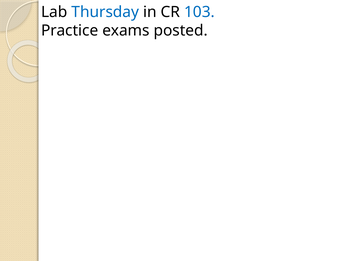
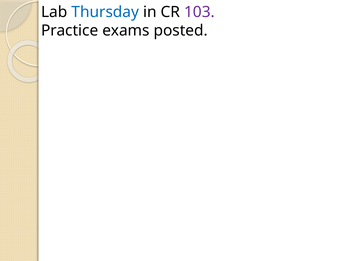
103 colour: blue -> purple (199, 12)
